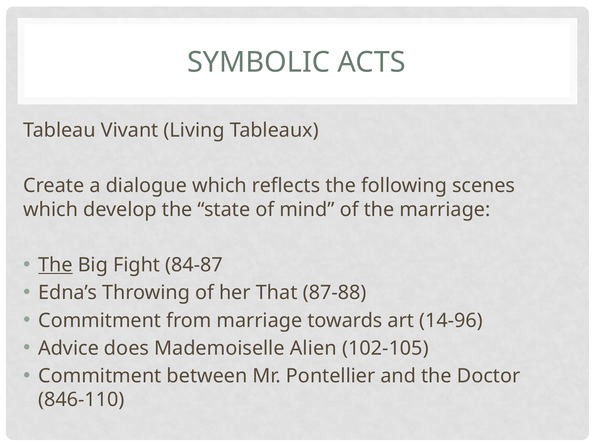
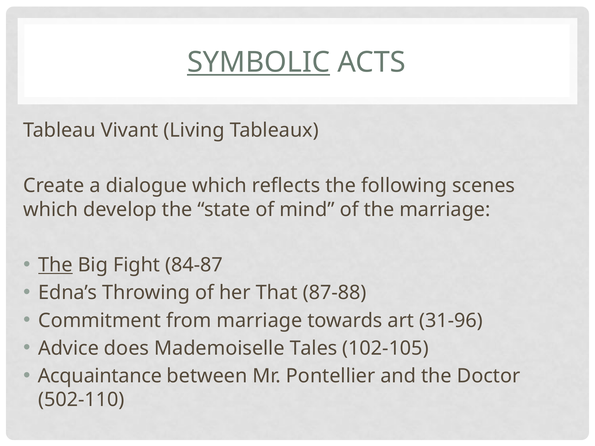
SYMBOLIC underline: none -> present (259, 62)
14-96: 14-96 -> 31-96 (451, 321)
Alien: Alien -> Tales (313, 348)
Commitment: Commitment -> Acquaintance (100, 376)
846-110: 846-110 -> 502-110 (81, 400)
